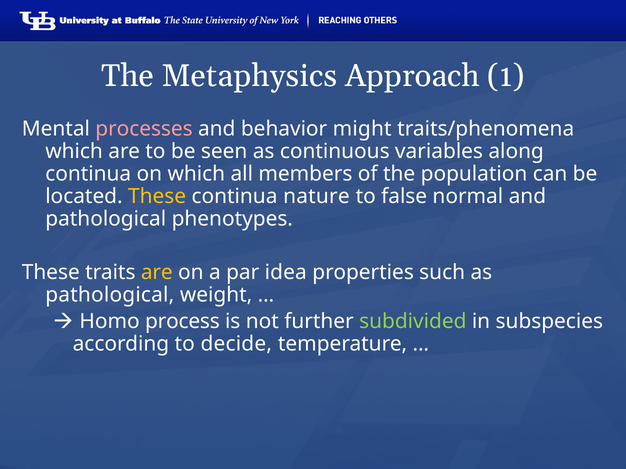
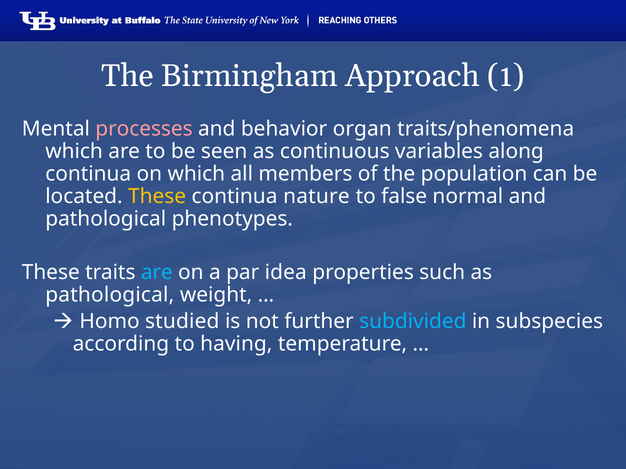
Metaphysics: Metaphysics -> Birmingham (250, 76)
might: might -> organ (362, 129)
are colour: yellow -> light blue (157, 272)
process: process -> studied (182, 322)
subdivided colour: light green -> light blue (413, 322)
decide: decide -> having (236, 344)
